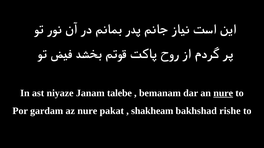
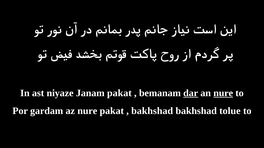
Janam talebe: talebe -> pakat (119, 93)
dar underline: none -> present (191, 93)
shakheam: shakheam -> bakhshad (152, 111)
rishe: rishe -> tolue (230, 111)
